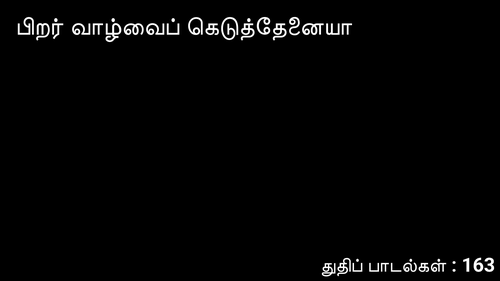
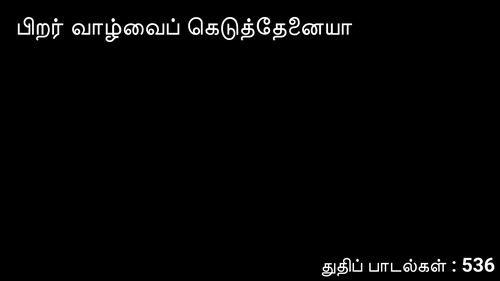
163: 163 -> 536 (478, 266)
